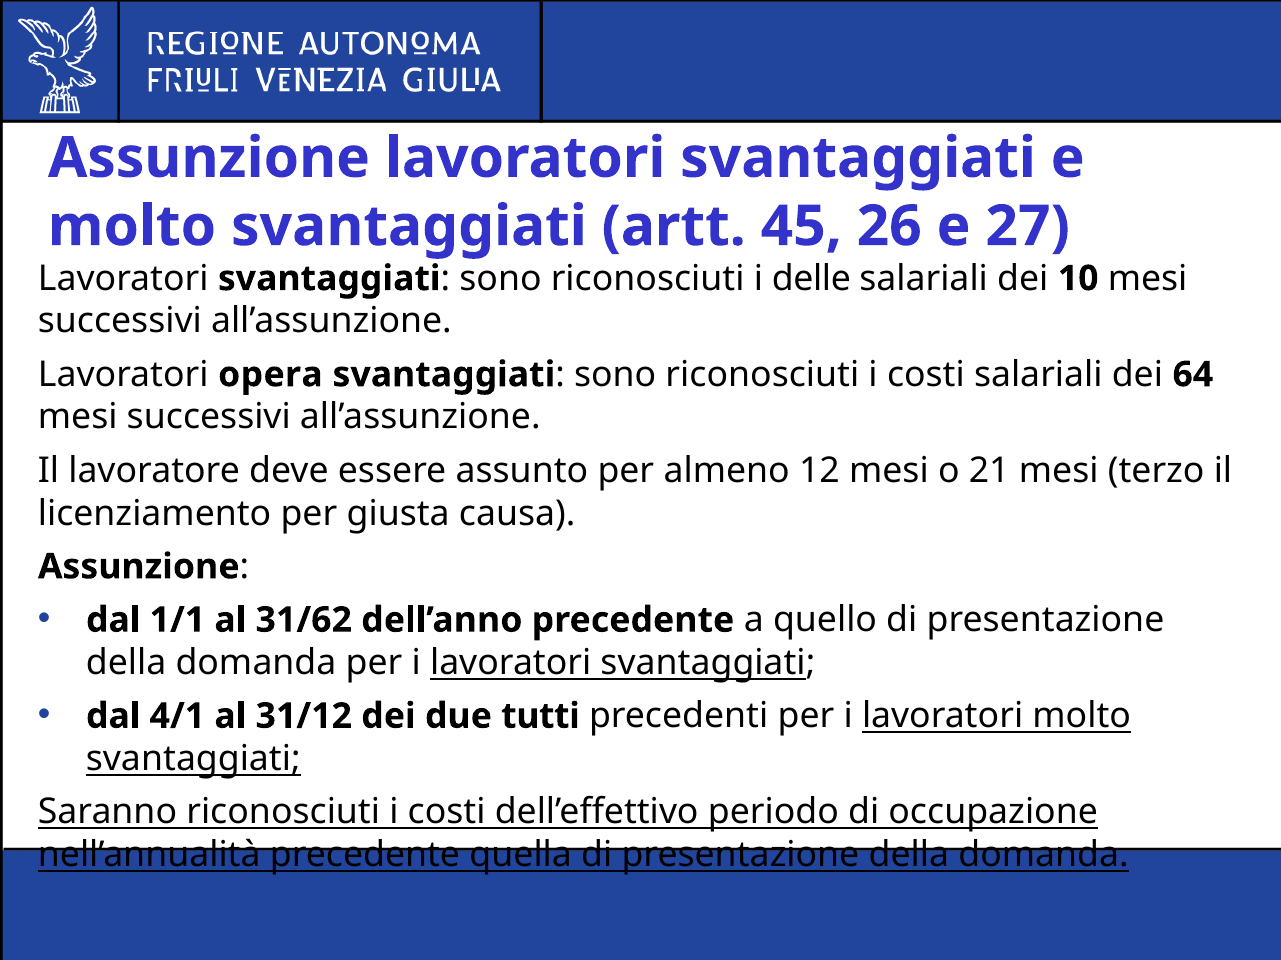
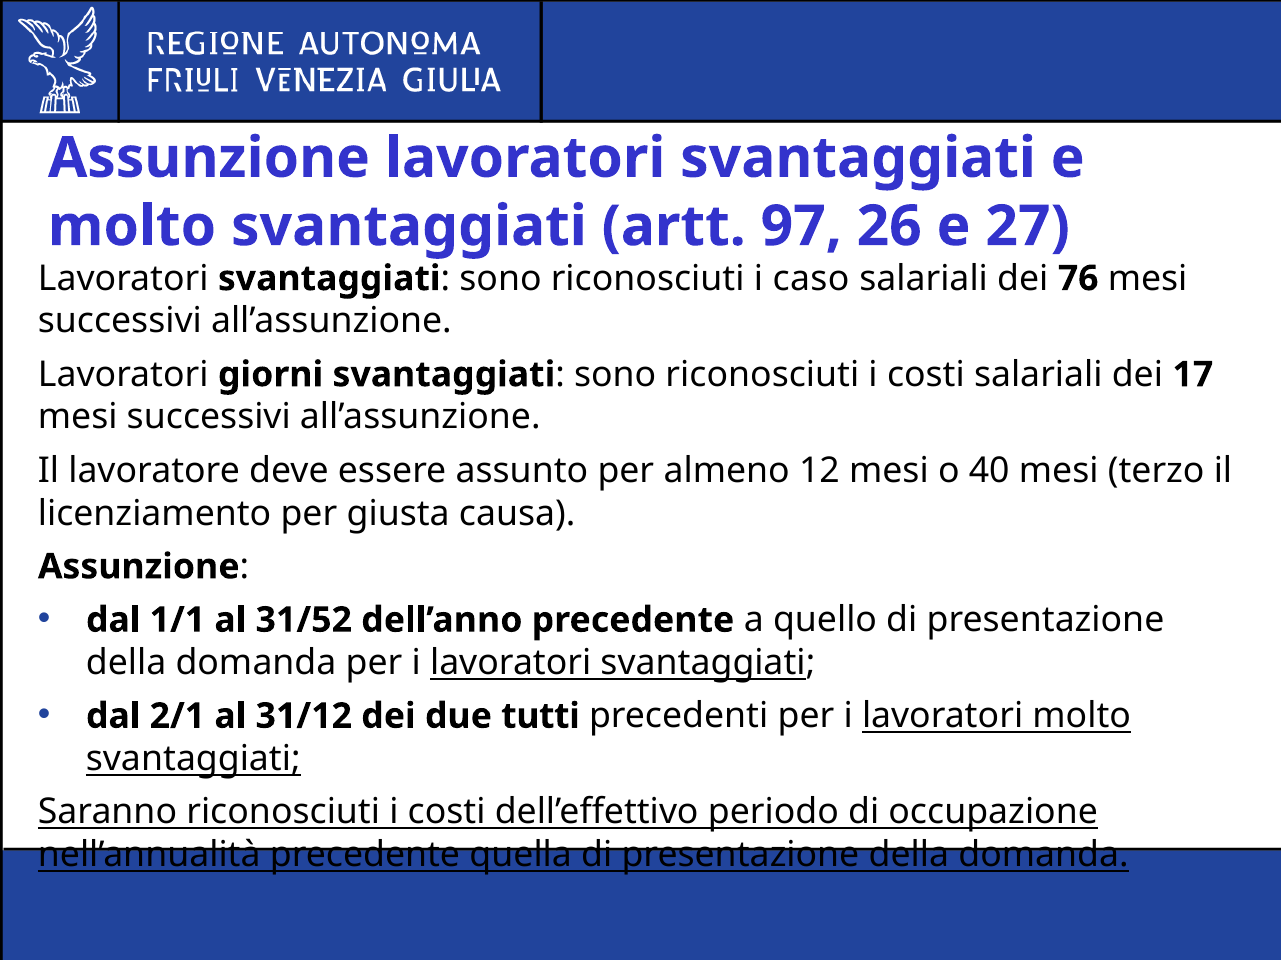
45: 45 -> 97 (801, 227)
delle: delle -> caso (811, 279)
10: 10 -> 76 (1078, 279)
opera: opera -> giorni (271, 375)
64: 64 -> 17 (1193, 375)
21: 21 -> 40 (989, 471)
31/62: 31/62 -> 31/52 (304, 620)
4/1: 4/1 -> 2/1 (177, 717)
